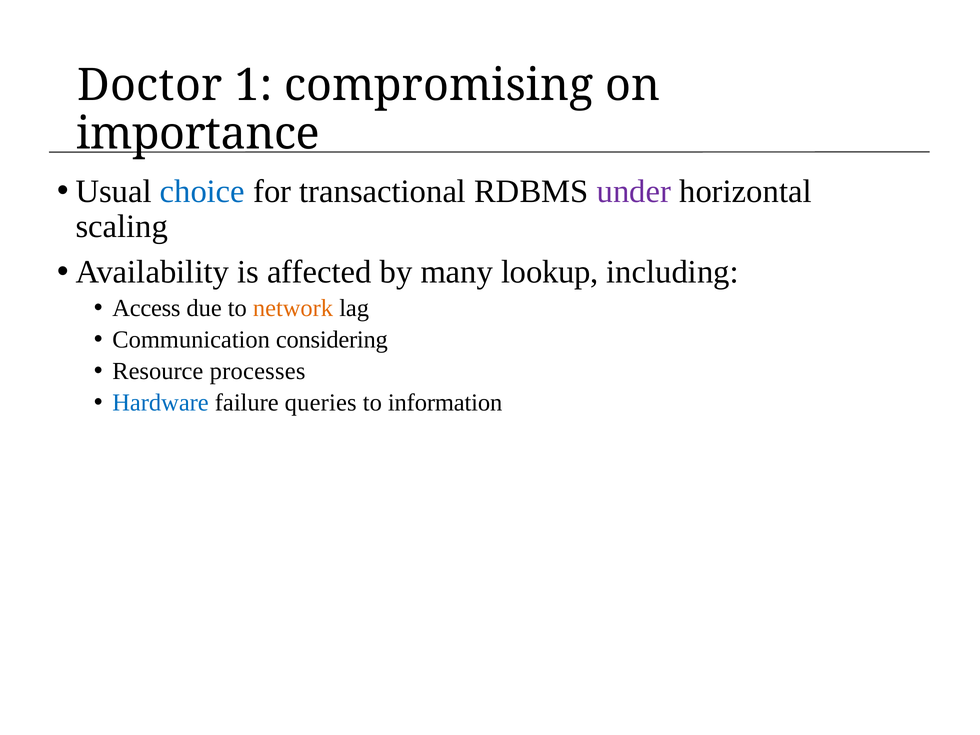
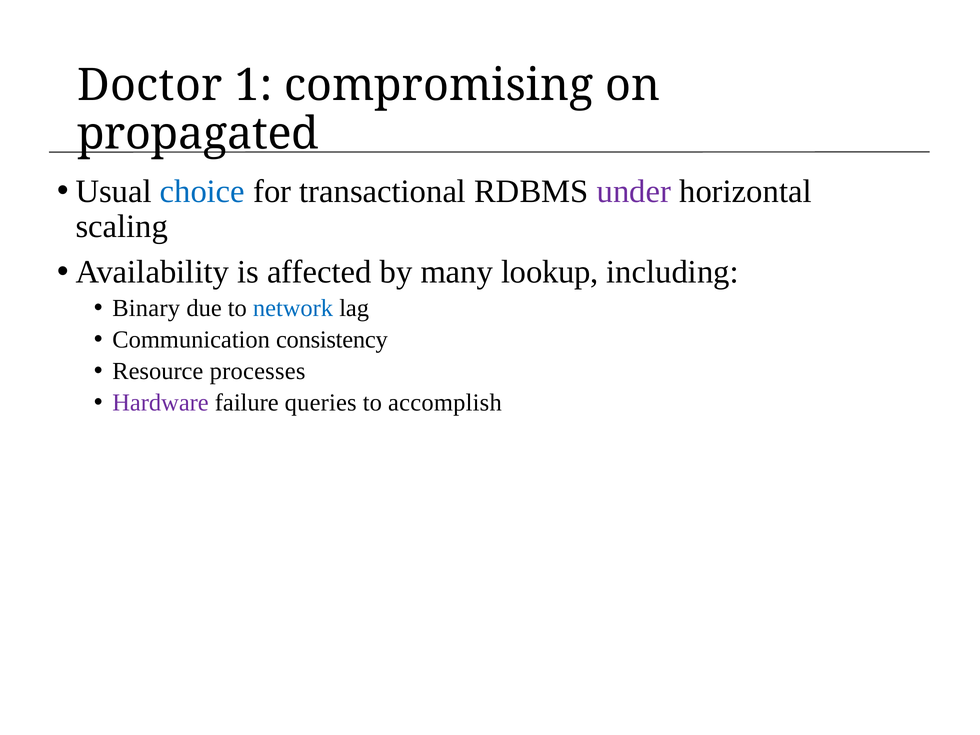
importance: importance -> propagated (198, 134)
Access: Access -> Binary (146, 308)
network colour: orange -> blue (293, 308)
considering: considering -> consistency (332, 340)
Hardware colour: blue -> purple (161, 403)
information: information -> accomplish (445, 403)
